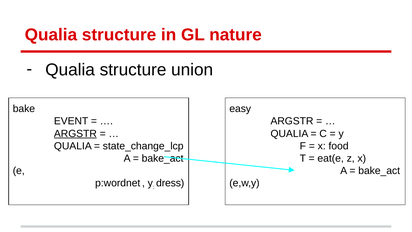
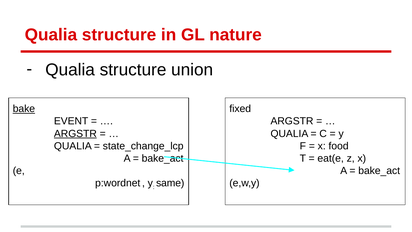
bake underline: none -> present (24, 109)
easy: easy -> fixed (240, 109)
dress: dress -> same (170, 183)
